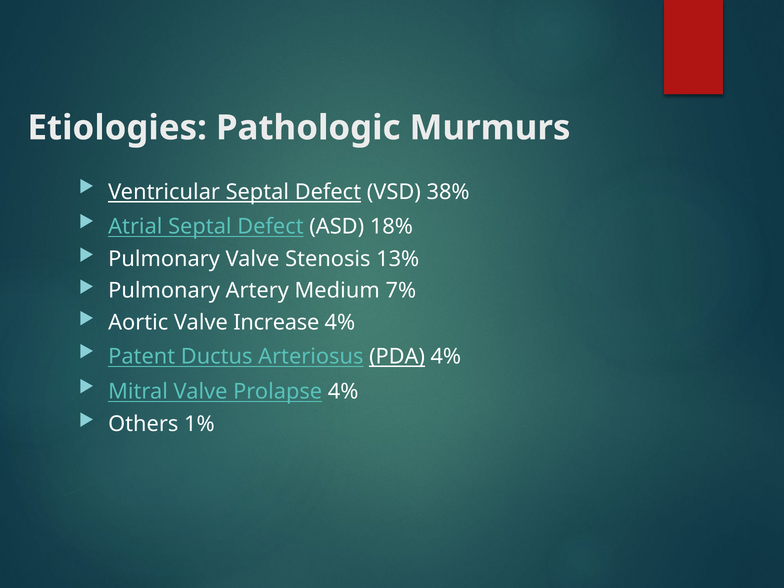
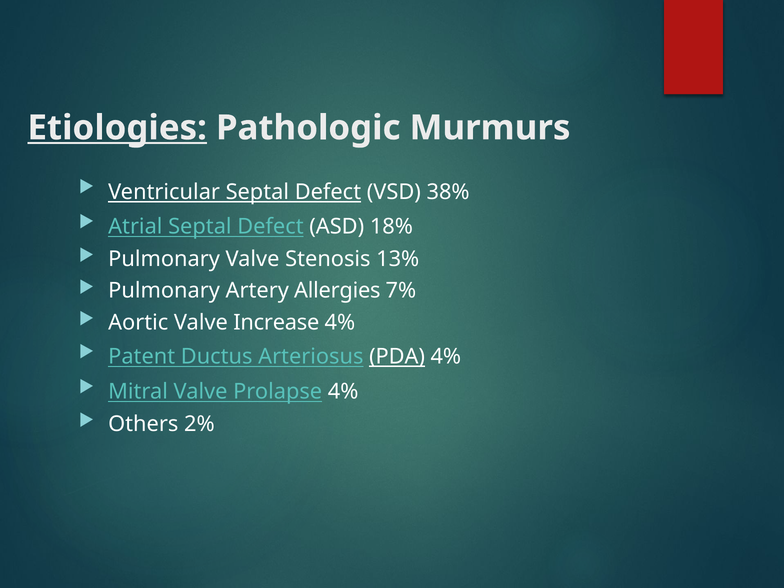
Etiologies underline: none -> present (117, 128)
Medium: Medium -> Allergies (337, 291)
1%: 1% -> 2% (199, 424)
